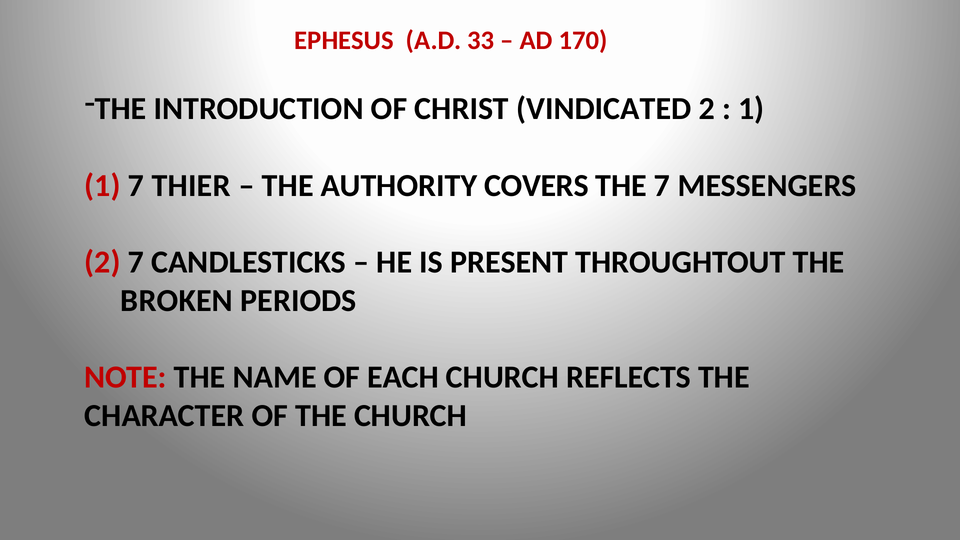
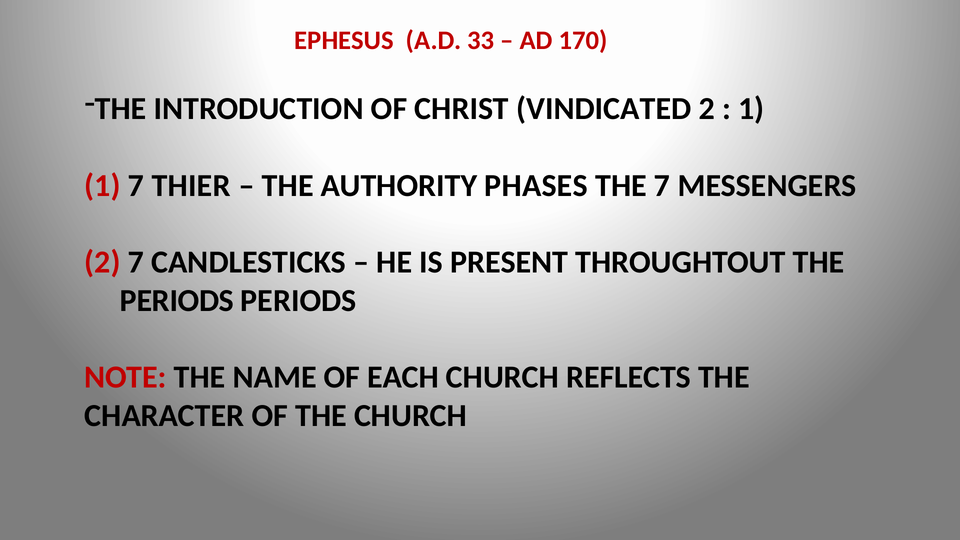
COVERS: COVERS -> PHASES (536, 185)
BROKEN: BROKEN -> PERIODS (177, 301)
